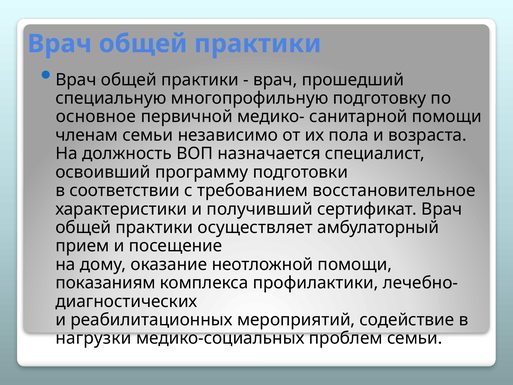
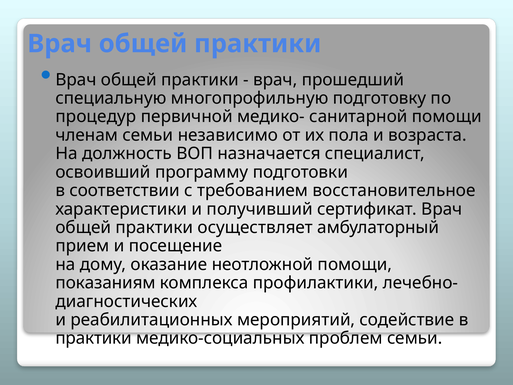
основное: основное -> процедур (96, 117)
нагрузки: нагрузки -> практики (94, 338)
